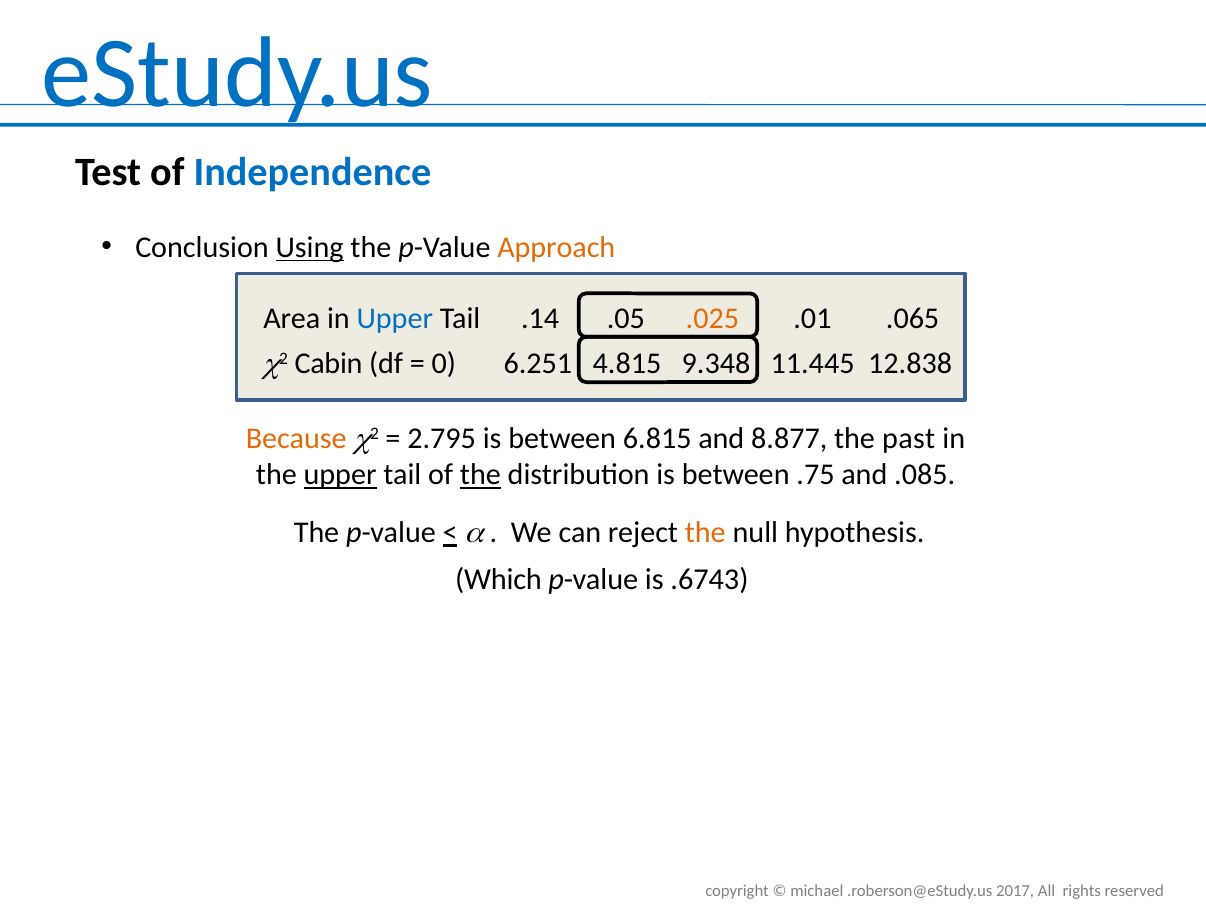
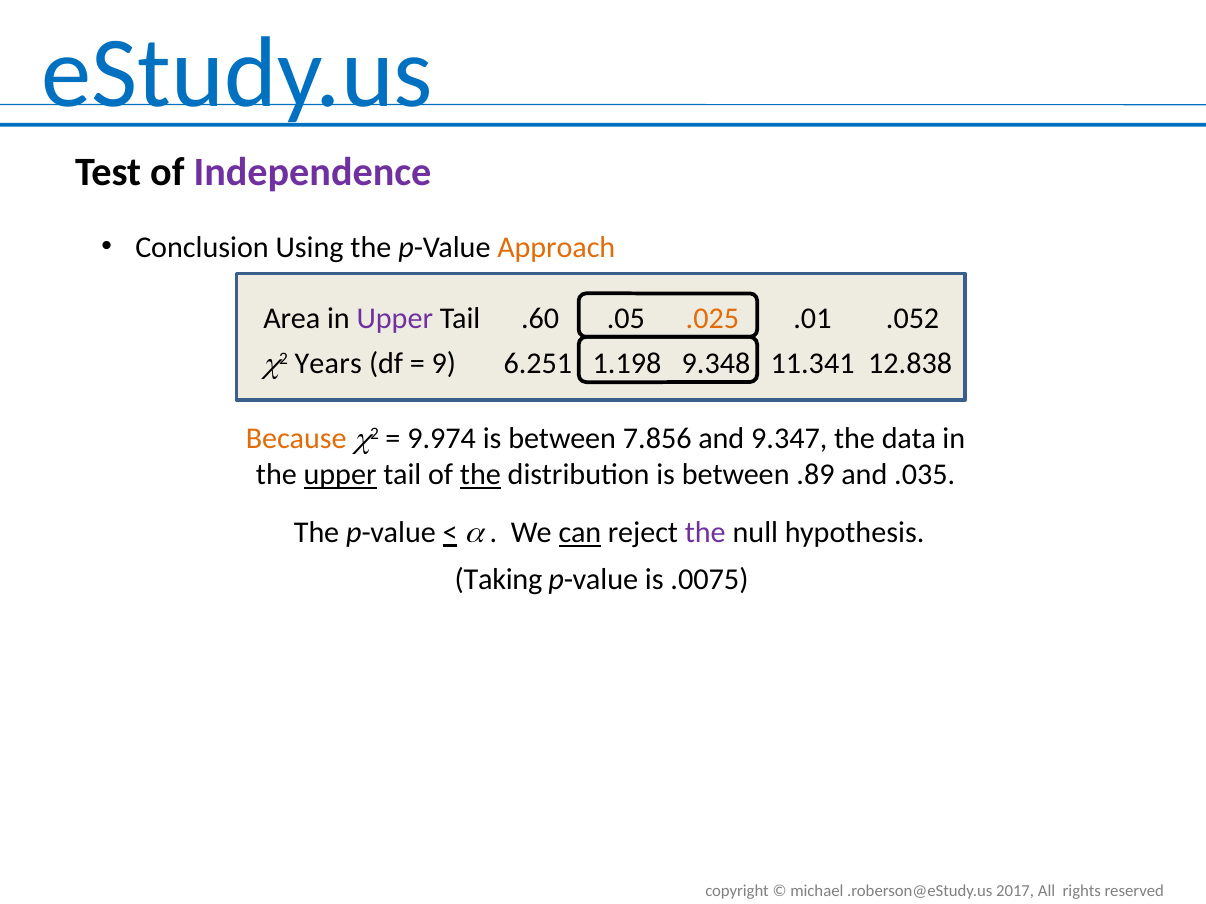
Independence colour: blue -> purple (313, 172)
Using underline: present -> none (310, 248)
Upper colour: blue -> purple (395, 319)
.14: .14 -> .60 (540, 319)
.065: .065 -> .052 (913, 319)
Cabin: Cabin -> Years (328, 364)
0: 0 -> 9 (444, 364)
4.815: 4.815 -> 1.198 (627, 364)
11.445: 11.445 -> 11.341 (813, 364)
2.795: 2.795 -> 9.974 (442, 439)
6.815: 6.815 -> 7.856 (657, 439)
8.877: 8.877 -> 9.347 (789, 439)
past: past -> data (909, 439)
.75: .75 -> .89 (816, 475)
.085: .085 -> .035 (925, 475)
can underline: none -> present (580, 533)
the colour: orange -> purple (705, 533)
Which: Which -> Taking (499, 580)
.6743: .6743 -> .0075 (709, 580)
